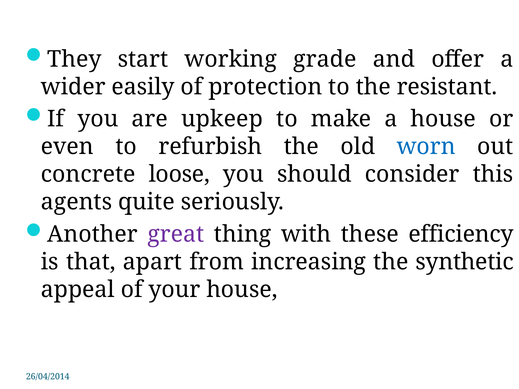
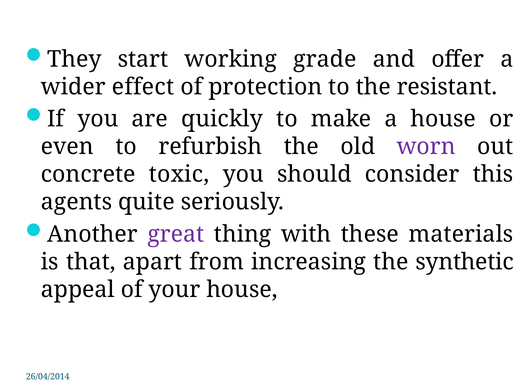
easily: easily -> effect (143, 87)
upkeep: upkeep -> quickly (222, 119)
worn colour: blue -> purple (426, 147)
loose: loose -> toxic (179, 174)
efficiency: efficiency -> materials (461, 234)
